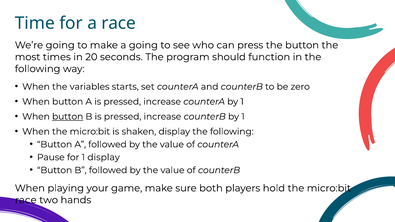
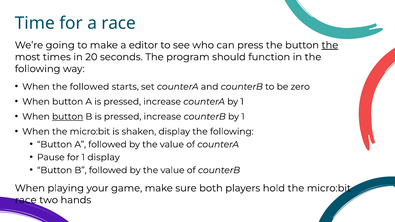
a going: going -> editor (143, 45)
the underline: none -> present (330, 45)
the variables: variables -> followed (90, 87)
